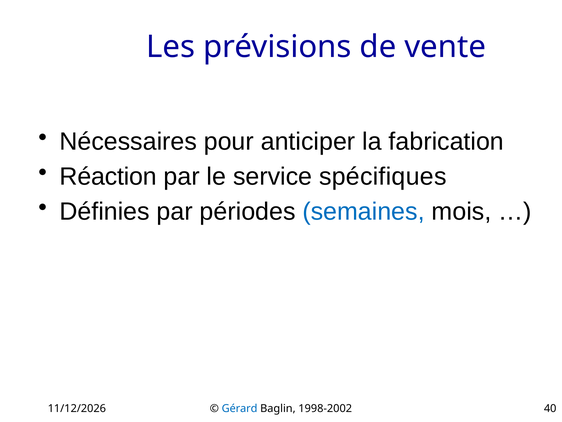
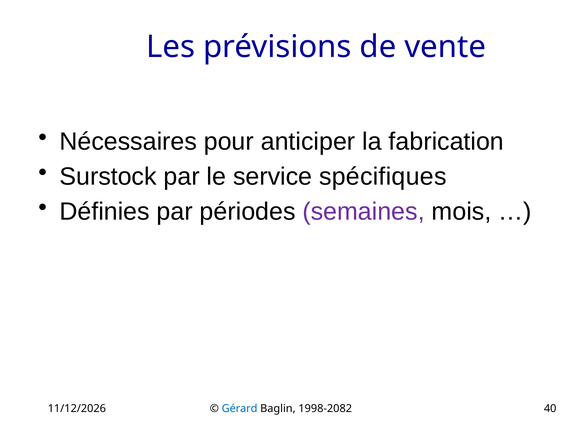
Réaction: Réaction -> Surstock (108, 176)
semaines colour: blue -> purple (364, 211)
1998-2002: 1998-2002 -> 1998-2082 (325, 408)
